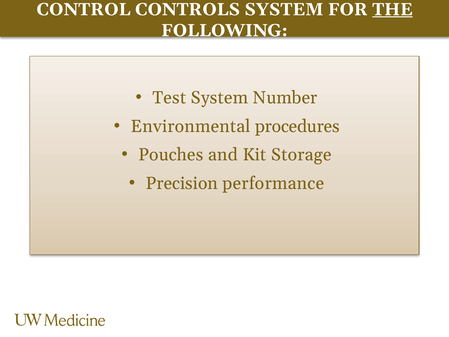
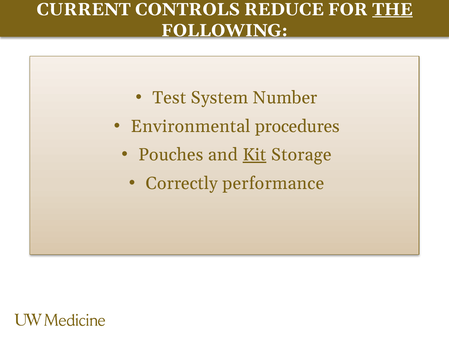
CONTROL: CONTROL -> CURRENT (84, 9)
CONTROLS SYSTEM: SYSTEM -> REDUCE (284, 9)
Kit underline: none -> present (254, 155)
Precision: Precision -> Correctly (182, 183)
